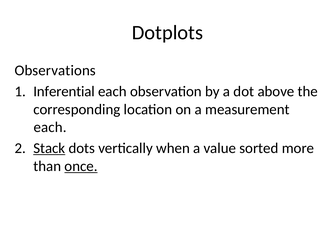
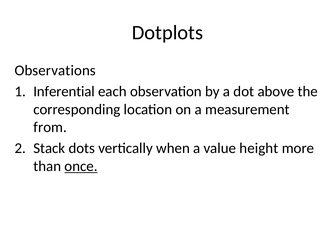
each: each -> from (50, 127)
Stack underline: present -> none (49, 148)
sorted: sorted -> height (259, 148)
